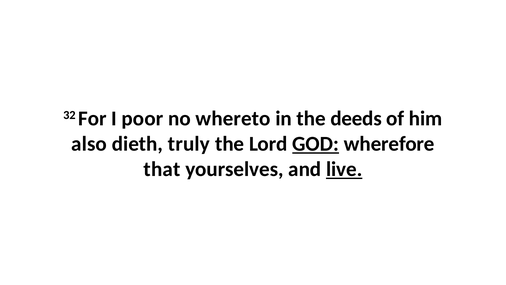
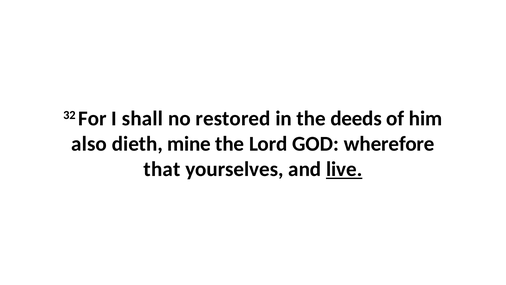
poor: poor -> shall (142, 118)
whereto: whereto -> restored (233, 118)
truly: truly -> mine (189, 144)
GOD underline: present -> none (316, 144)
